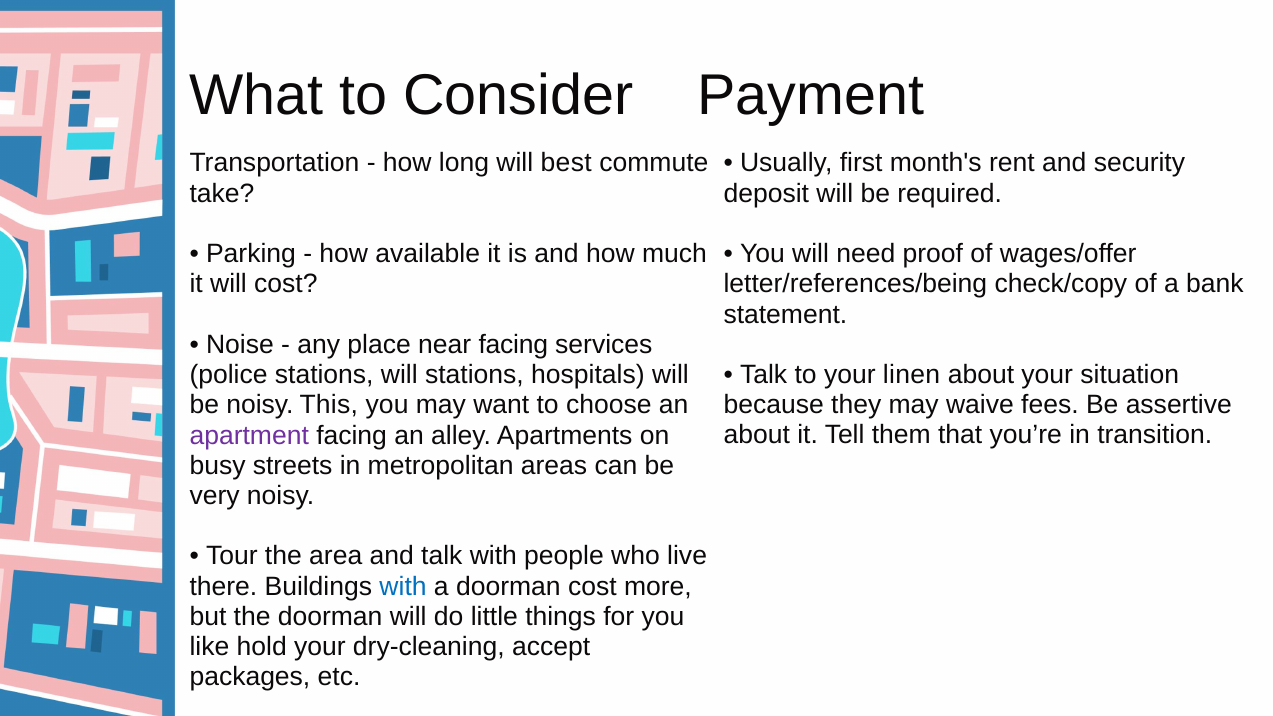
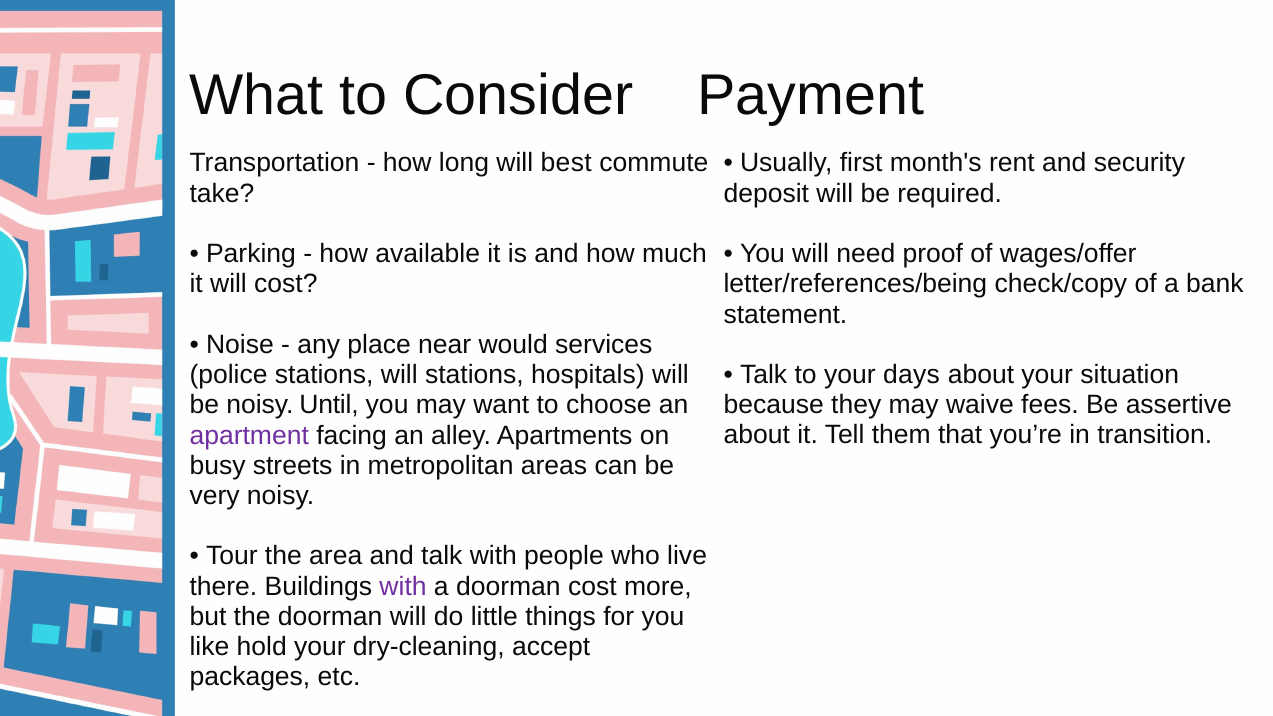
near facing: facing -> would (513, 345)
linen: linen -> days (912, 375)
This: This -> Until (329, 405)
with colour: blue -> purple (403, 587)
